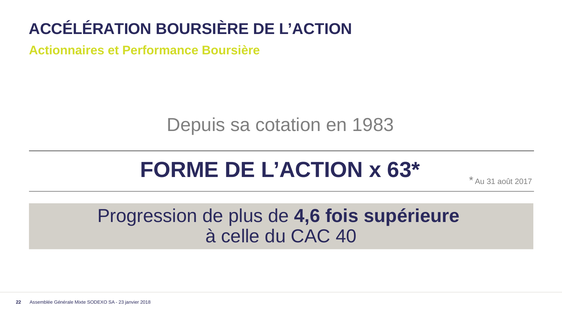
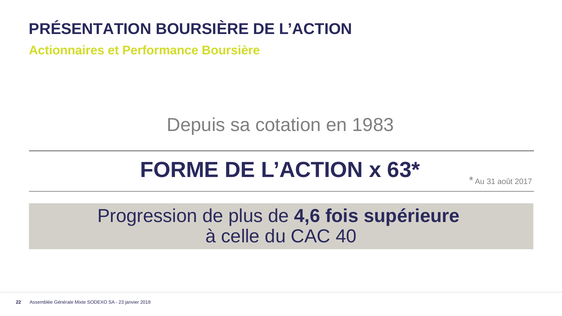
ACCÉLÉRATION: ACCÉLÉRATION -> PRÉSENTATION (90, 29)
